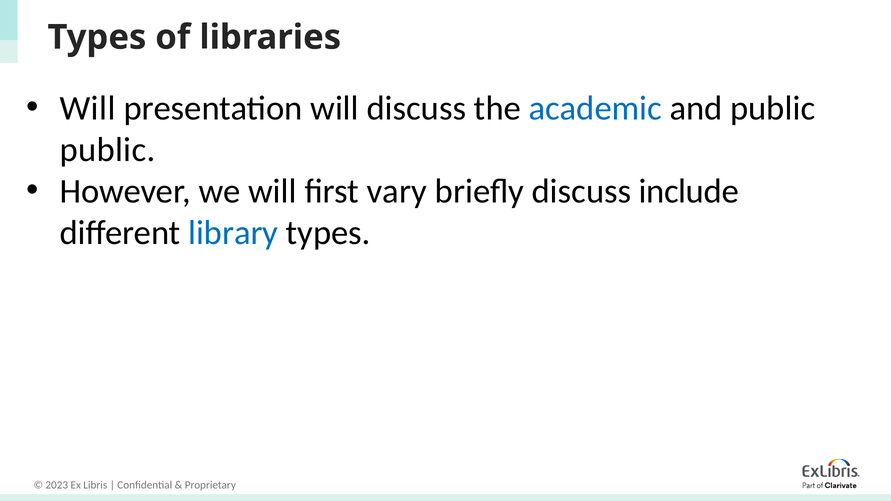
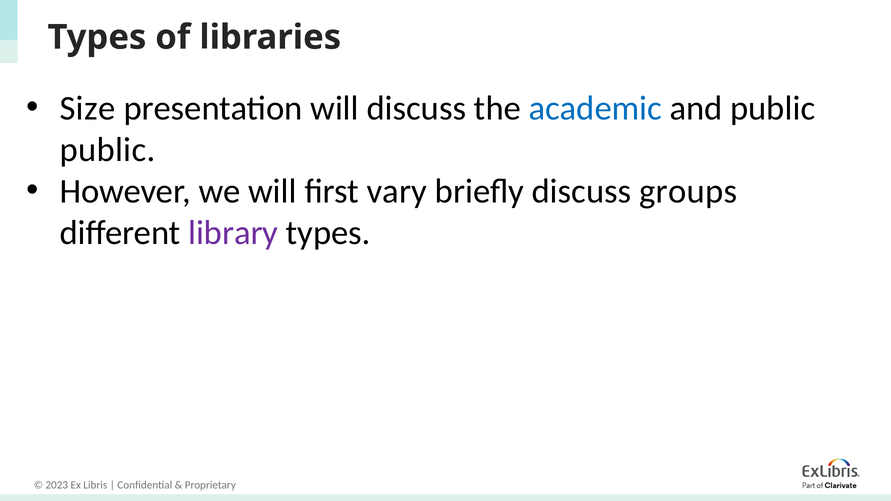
Will: Will -> Size (88, 108)
include: include -> groups (688, 192)
library colour: blue -> purple (233, 233)
